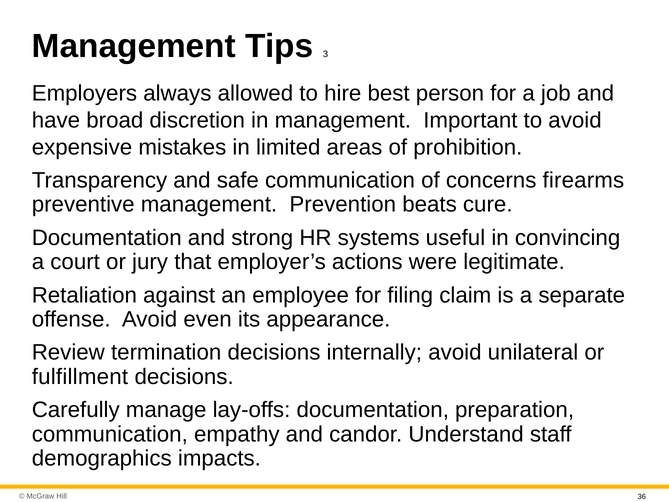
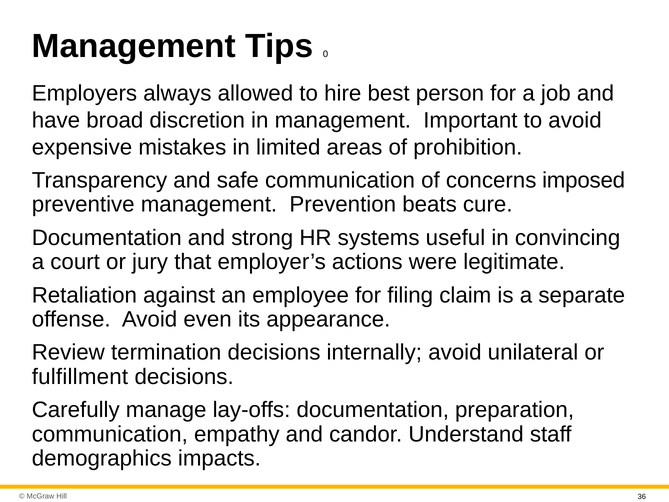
3: 3 -> 0 (325, 54)
firearms: firearms -> imposed (584, 180)
